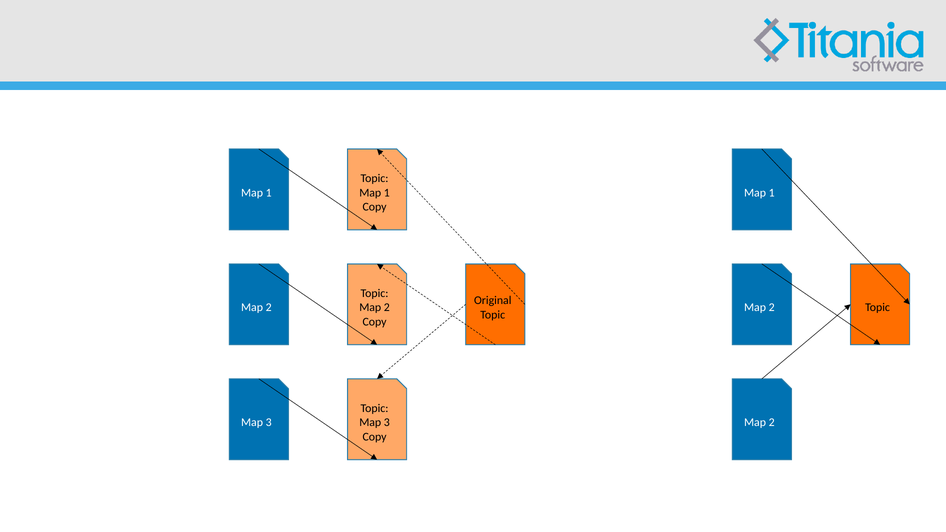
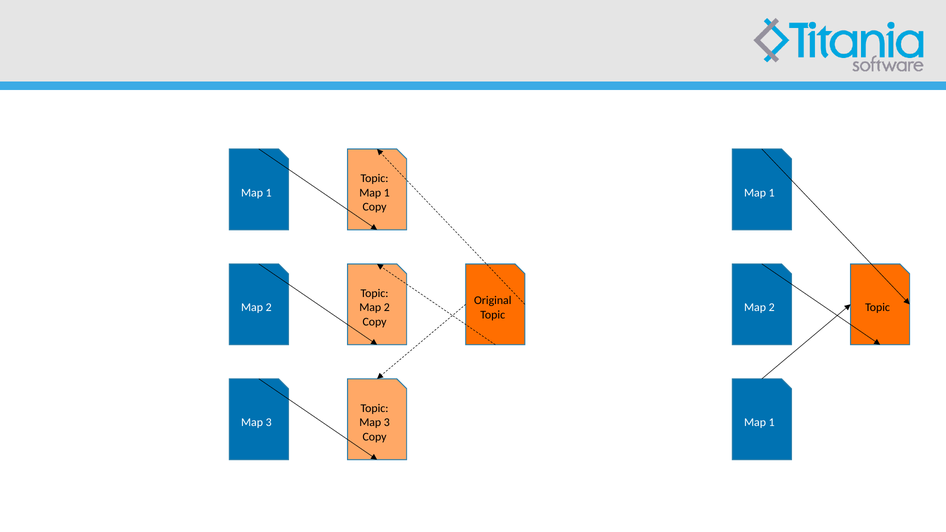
2: 2 -> 1 (772, 423)
